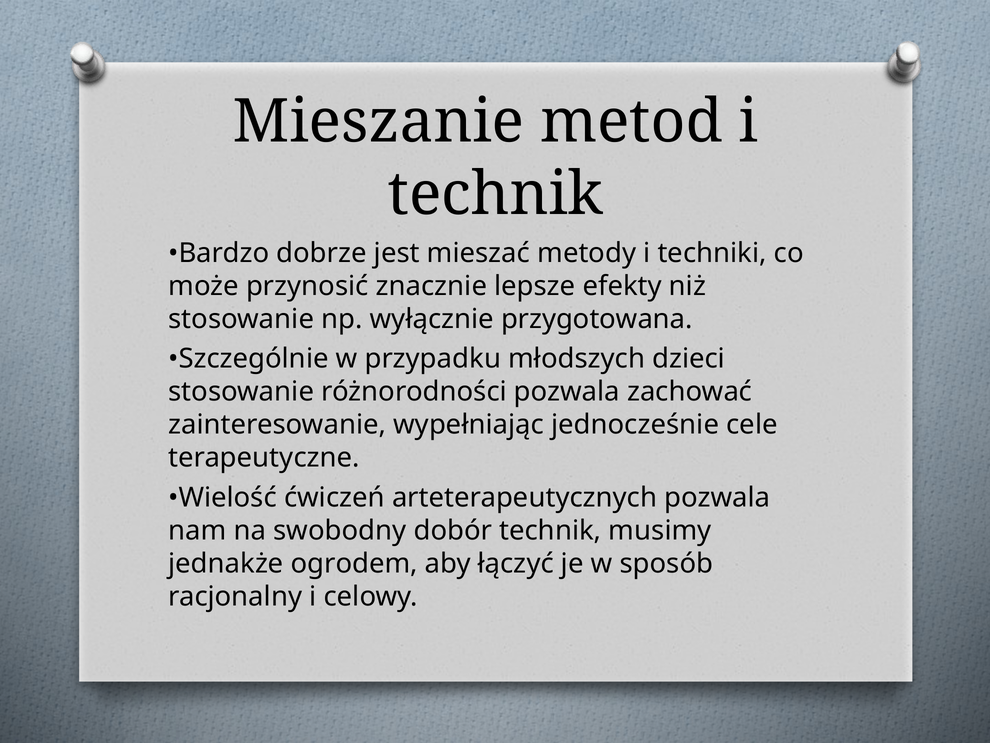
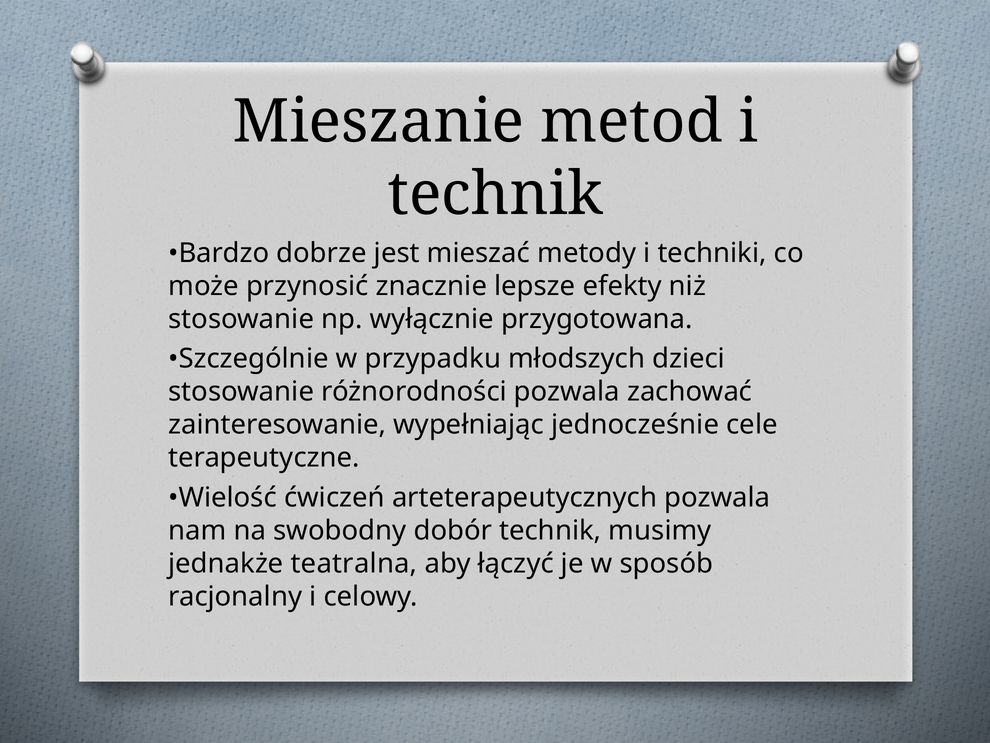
ogrodem: ogrodem -> teatralna (354, 563)
